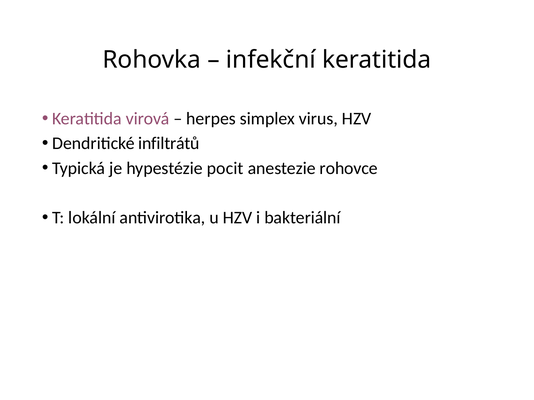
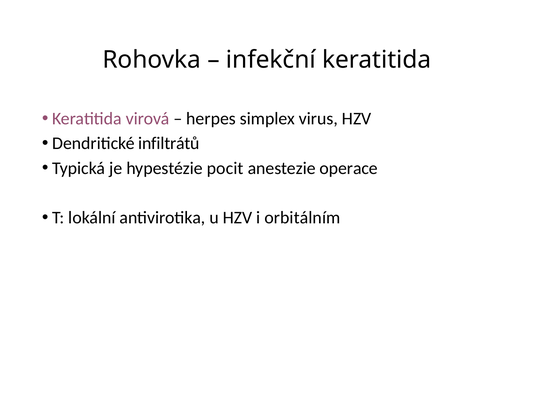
rohovce: rohovce -> operace (349, 168)
bakteriální: bakteriální -> orbitálním (302, 218)
